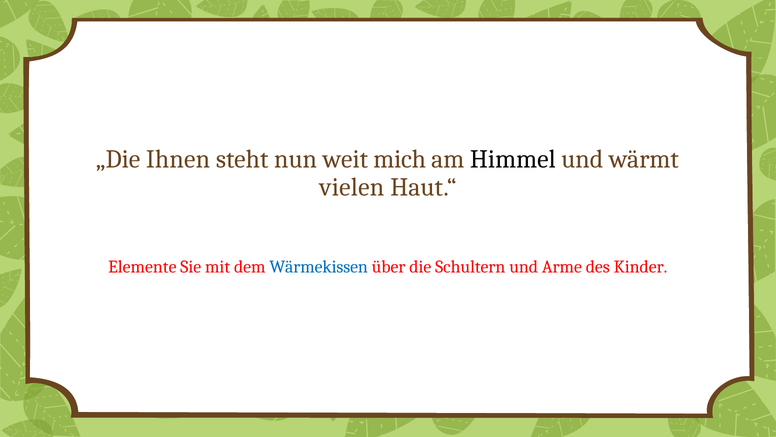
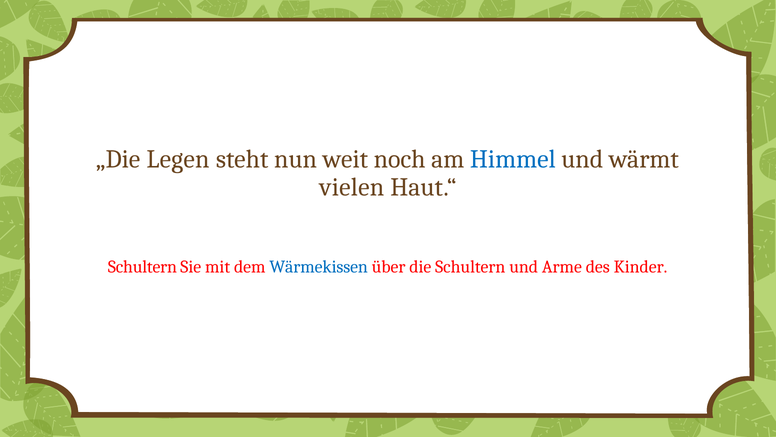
Ihnen: Ihnen -> Legen (178, 159)
mich: mich -> noch (400, 159)
Himmel colour: black -> blue (513, 159)
Elemente: Elemente -> Schultern (142, 266)
